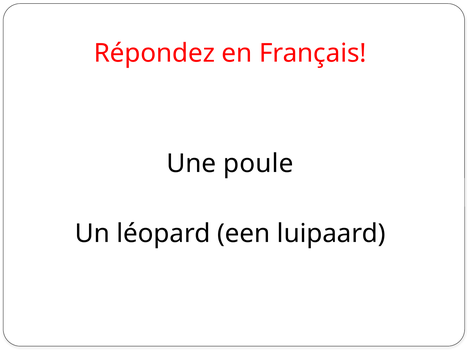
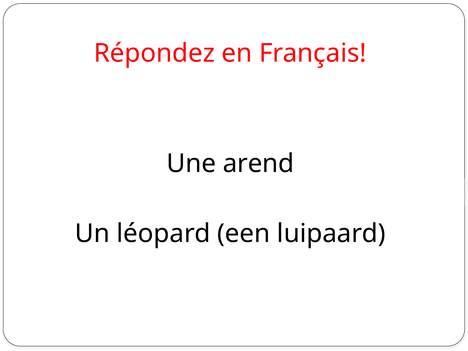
poule: poule -> arend (258, 164)
